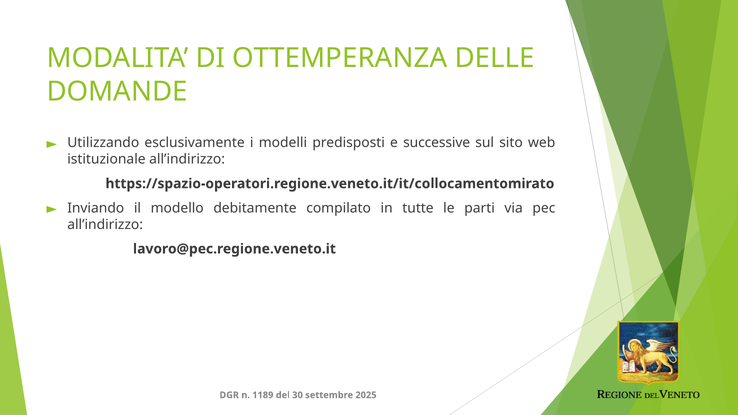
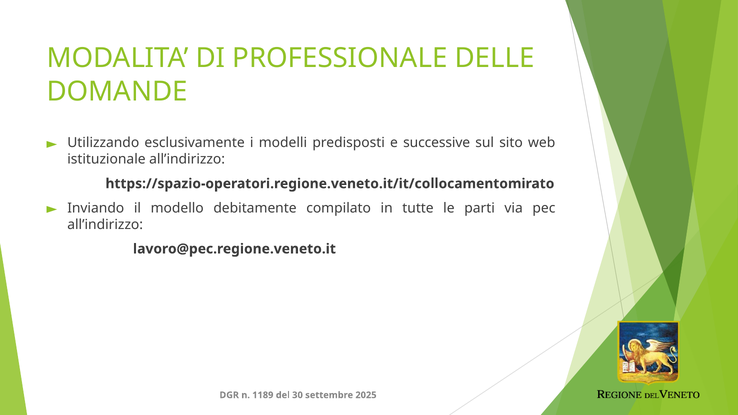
OTTEMPERANZA: OTTEMPERANZA -> PROFESSIONALE (340, 58)
